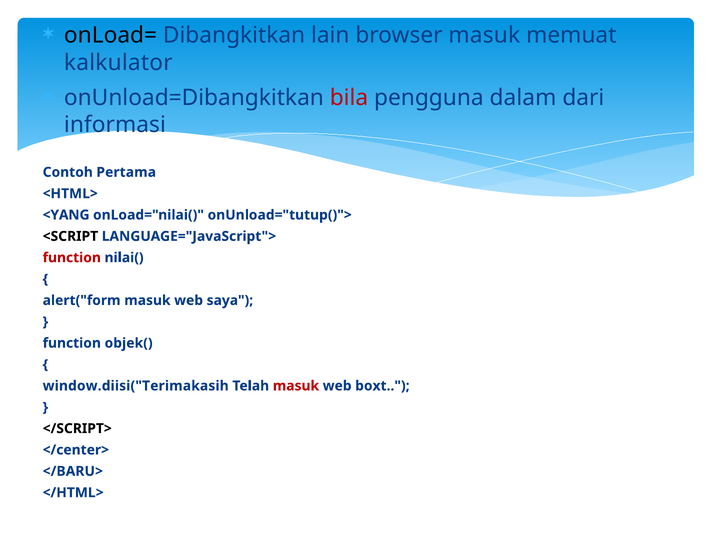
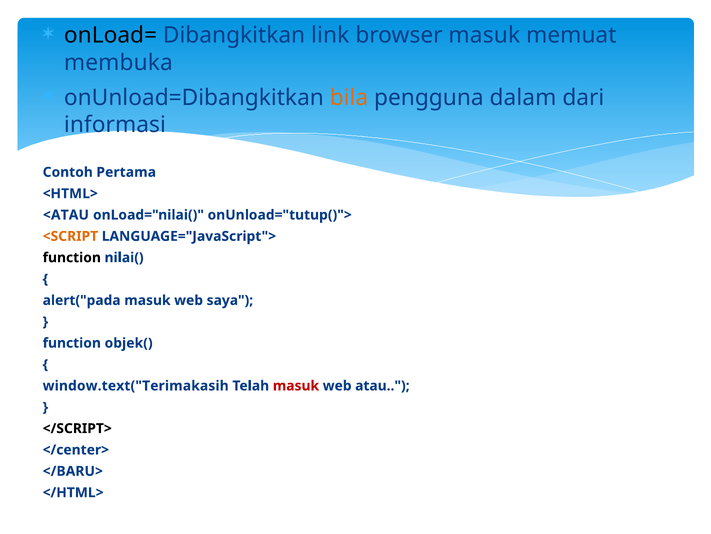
lain: lain -> link (330, 35)
kalkulator: kalkulator -> membuka (118, 63)
bila colour: red -> orange (349, 97)
<YANG: <YANG -> <ATAU (66, 215)
<SCRIPT colour: black -> orange (70, 236)
function colour: red -> black (72, 257)
alert("form: alert("form -> alert("pada (82, 300)
window.diisi("Terimakasih: window.diisi("Terimakasih -> window.text("Terimakasih (136, 385)
boxt: boxt -> atau (382, 385)
